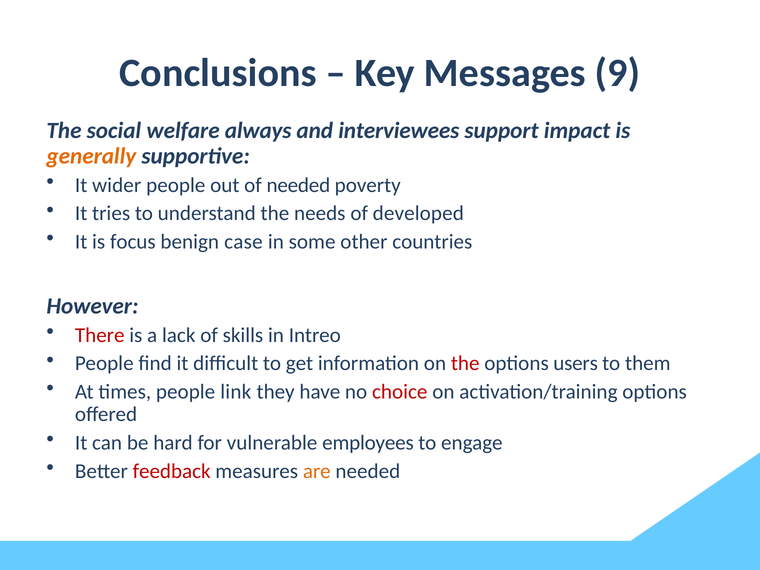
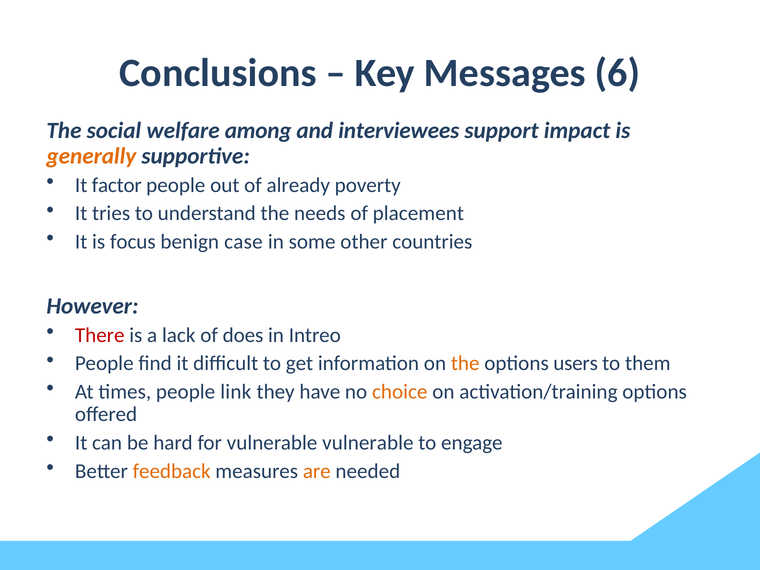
9: 9 -> 6 (618, 73)
always: always -> among (258, 131)
wider: wider -> factor (117, 185)
of needed: needed -> already (298, 185)
developed: developed -> placement (418, 213)
skills: skills -> does (243, 335)
the colour: red -> orange (465, 363)
choice colour: red -> orange (400, 392)
vulnerable employees: employees -> vulnerable (368, 443)
feedback colour: red -> orange (172, 471)
